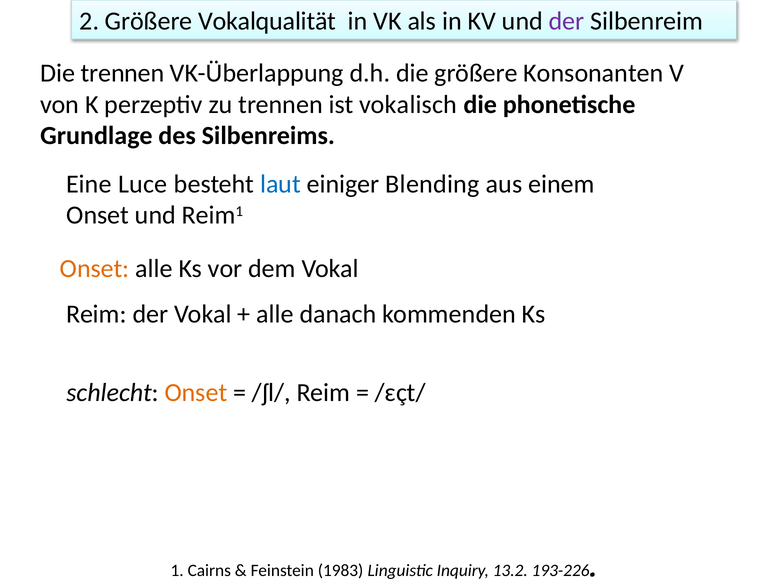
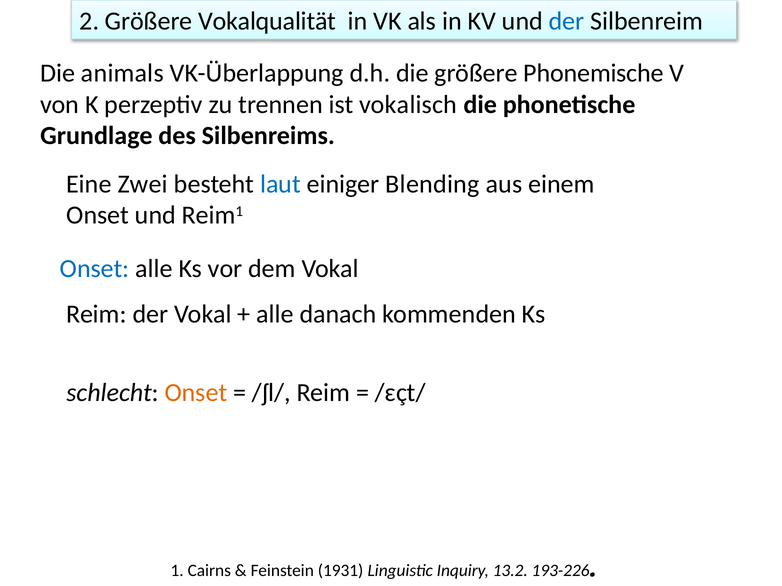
der colour: purple -> blue (567, 21)
Die trennen: trennen -> animals (122, 73)
Konsonanten: Konsonanten -> Phonemische (594, 73)
Luce: Luce -> Zwei (143, 184)
Onset colour: orange -> blue (95, 269)
1983: 1983 -> 1931 (341, 571)
